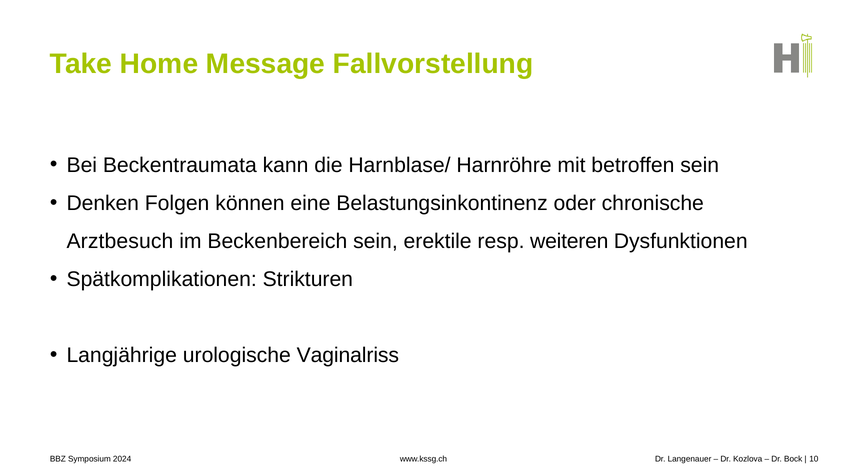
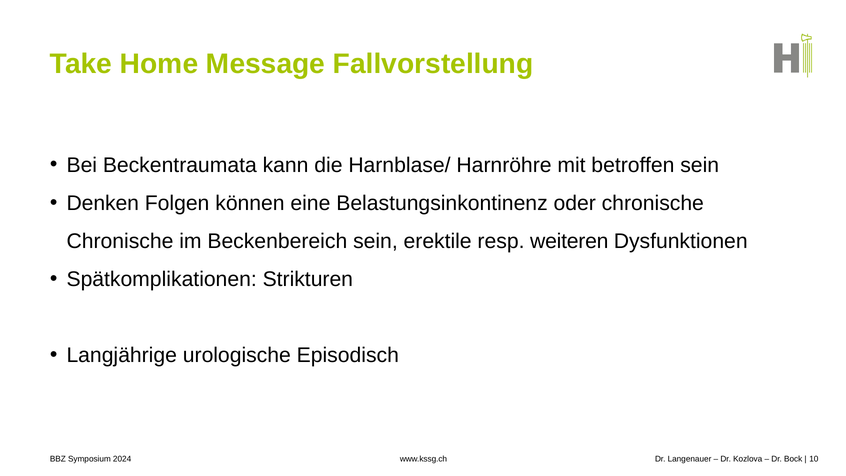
Arztbesuch: Arztbesuch -> Chronische (120, 241)
Vaginalriss: Vaginalriss -> Episodisch (348, 355)
